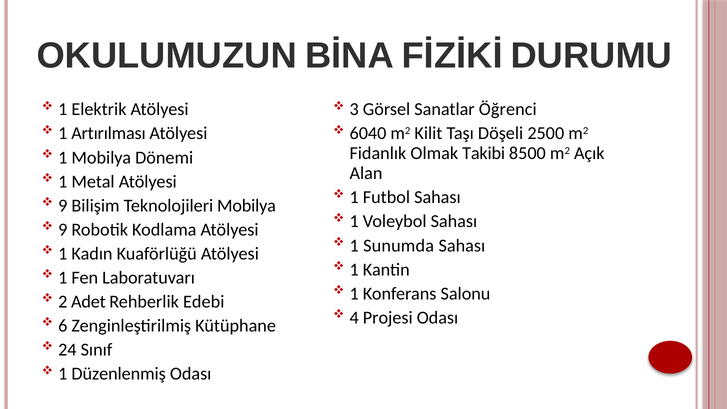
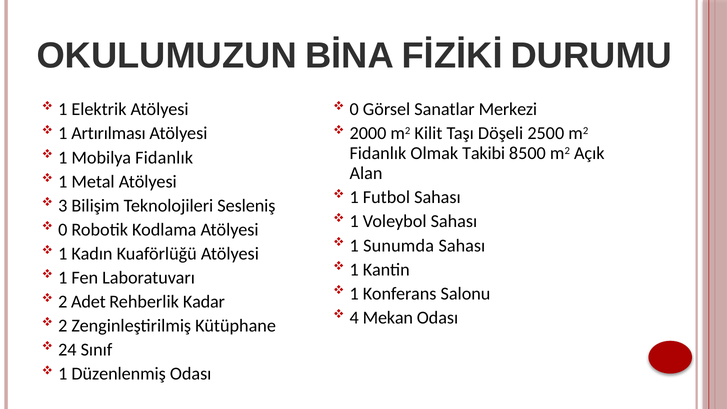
3: 3 -> 0 (354, 109)
Öğrenci: Öğrenci -> Merkezi (508, 109)
6040: 6040 -> 2000 (368, 133)
Mobilya Dönemi: Dönemi -> Fidanlık (164, 157)
9: 9 -> 3 (63, 206)
Teknolojileri Mobilya: Mobilya -> Sesleniş (246, 206)
9: 9 -> 0 (63, 230)
Edebi: Edebi -> Kadar (204, 302)
Projesi: Projesi -> Mekan (388, 318)
6: 6 -> 2 (63, 326)
